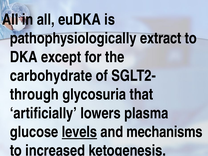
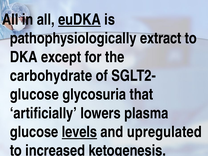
euDKA underline: none -> present (79, 20)
through: through -> glucose (34, 94)
mechanisms: mechanisms -> upregulated (164, 132)
